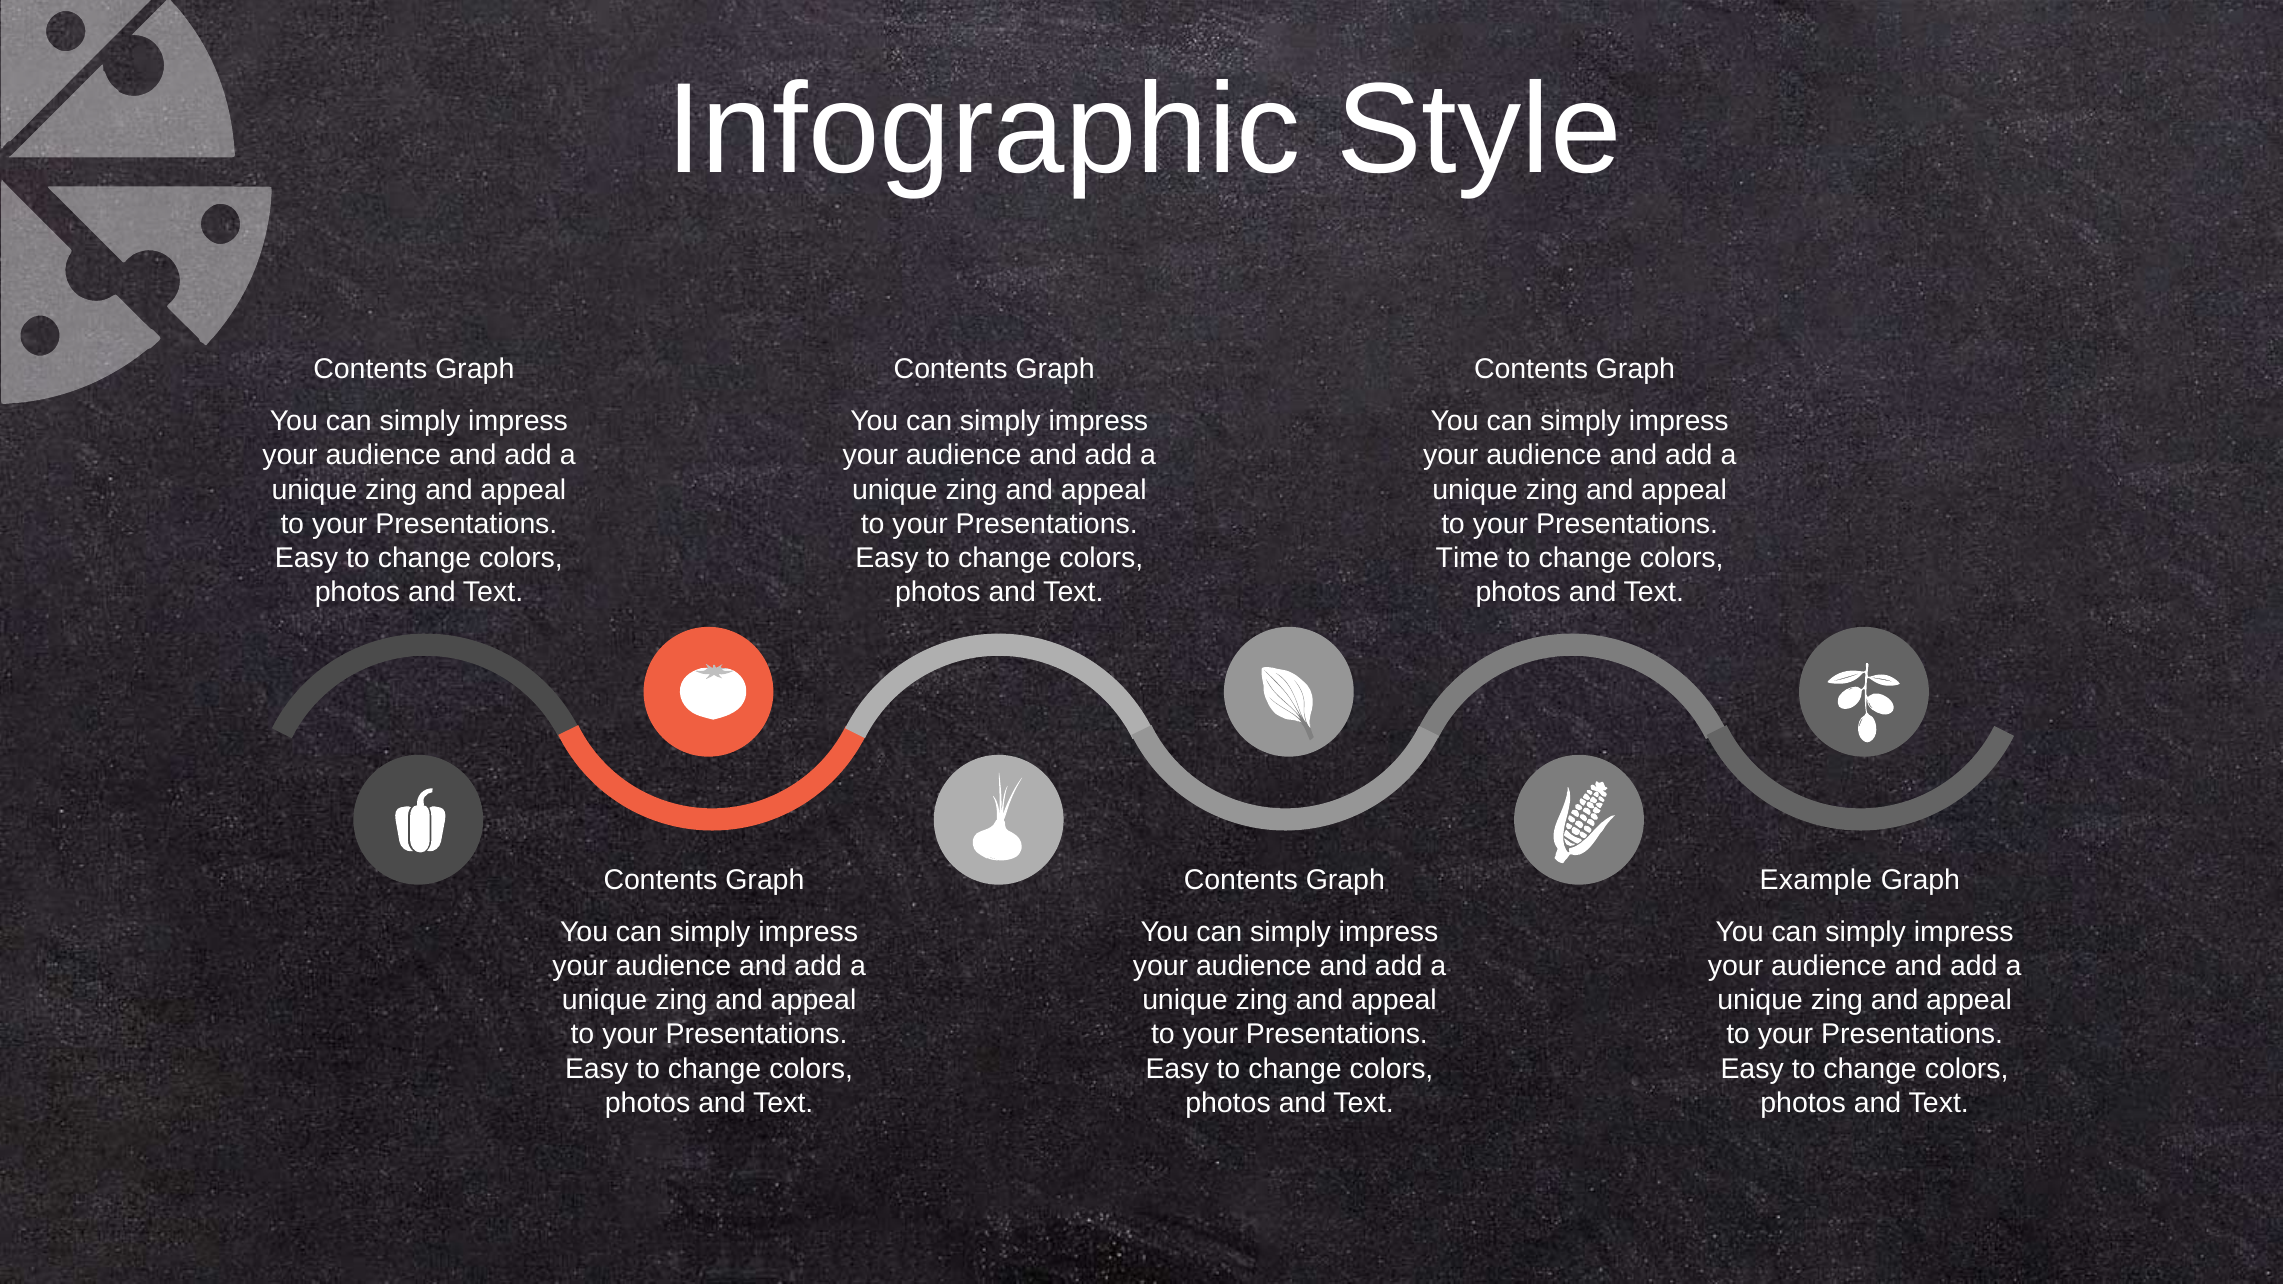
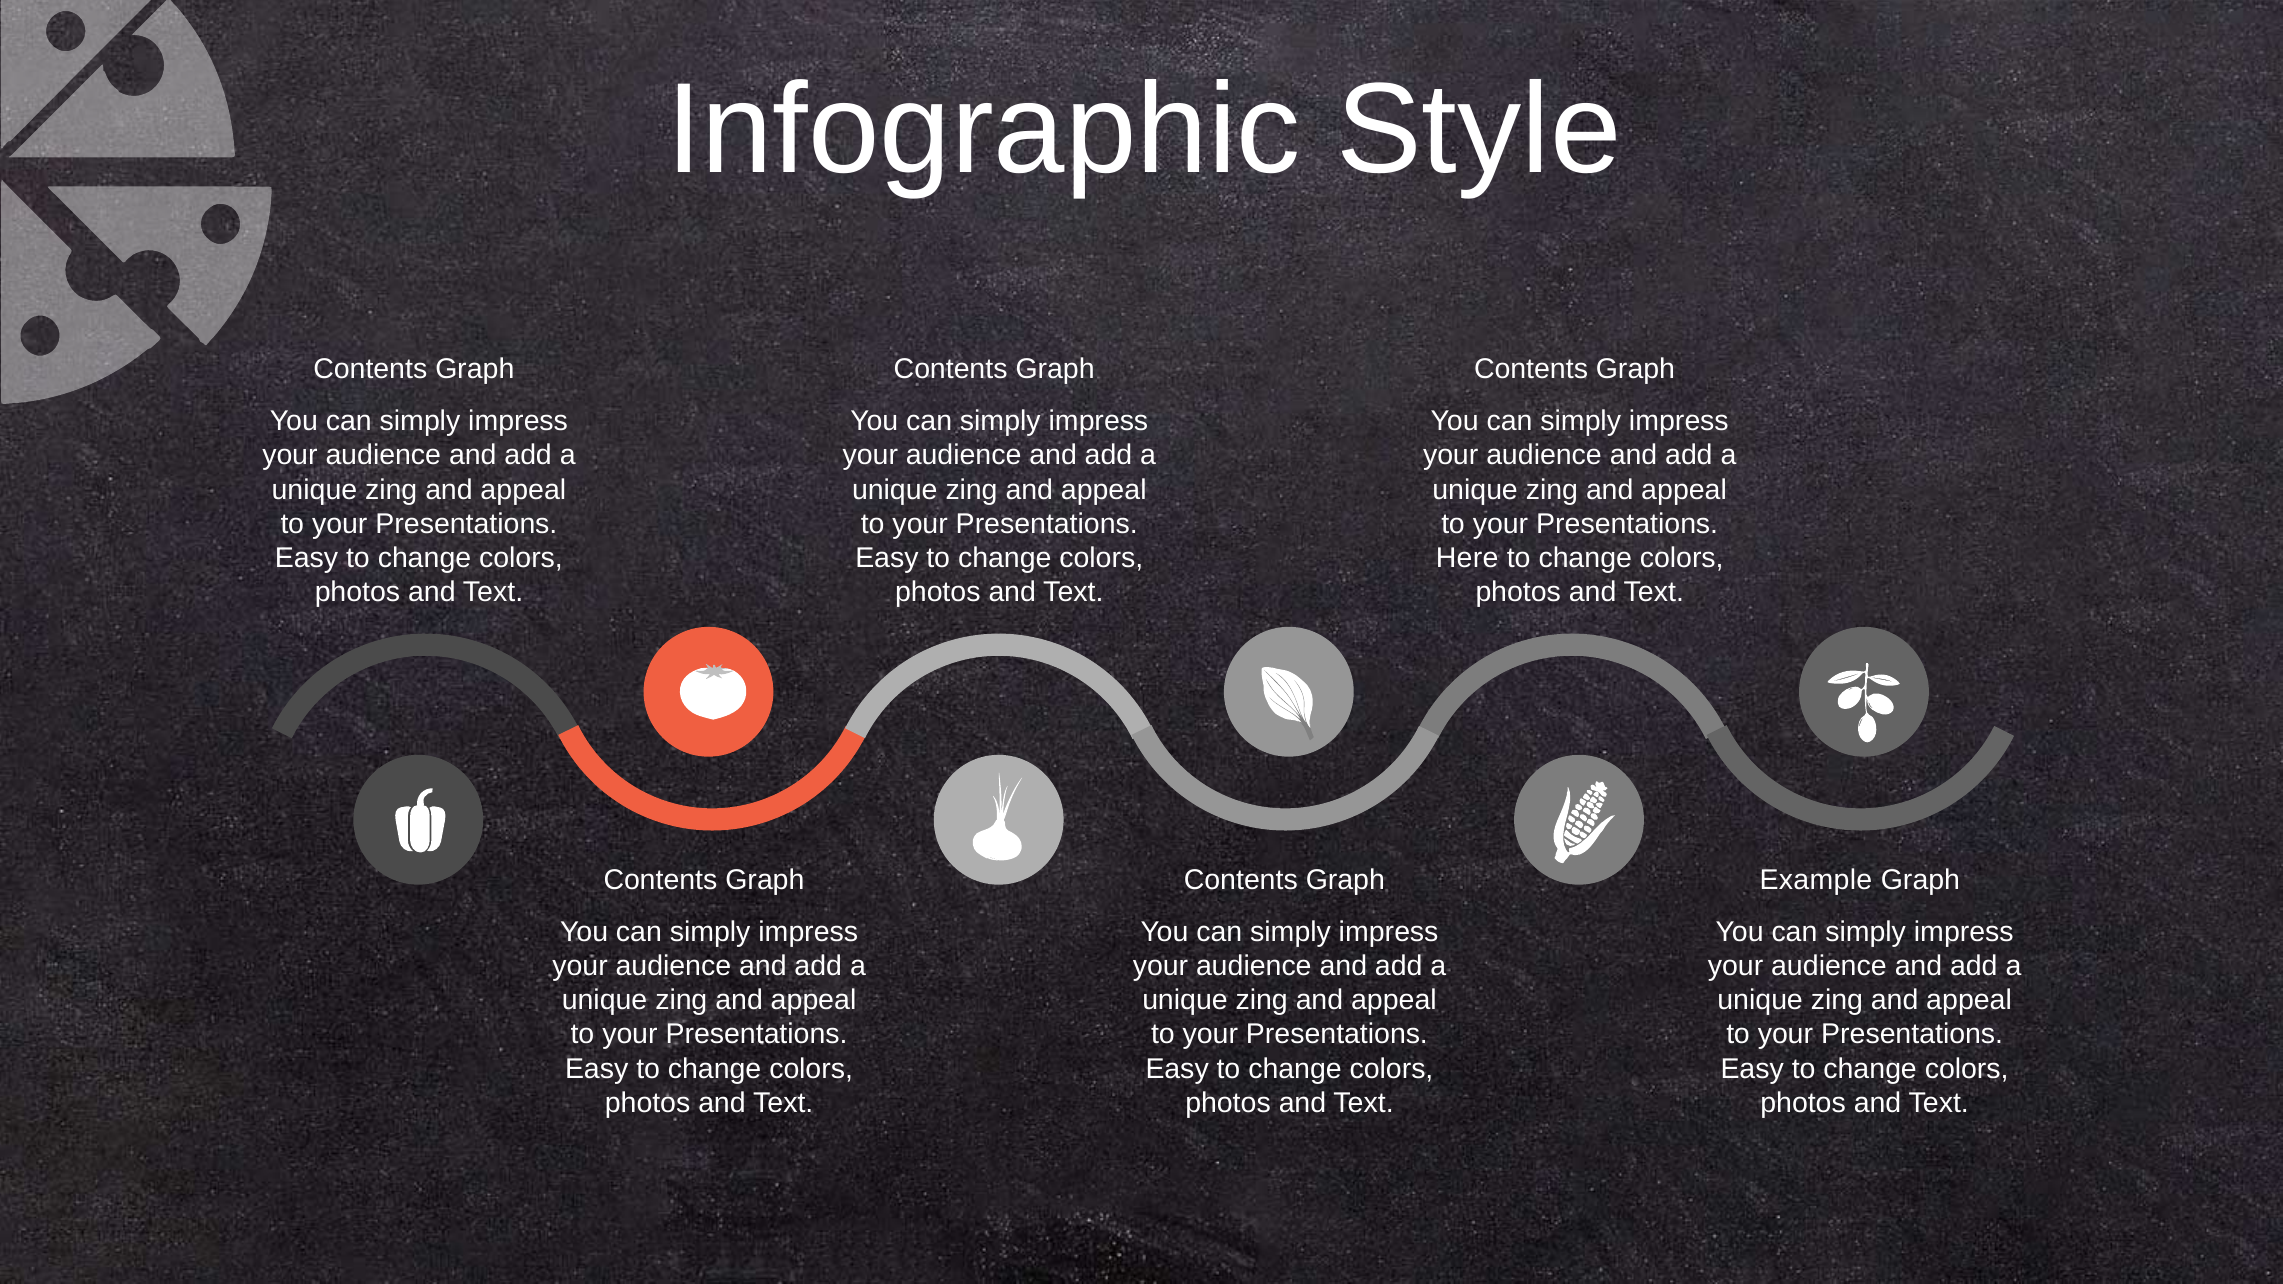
Time: Time -> Here (1467, 558)
